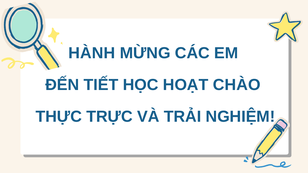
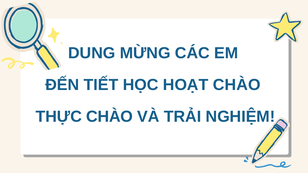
HÀNH: HÀNH -> DUNG (92, 53)
THỰC TRỰC: TRỰC -> CHÀO (110, 117)
